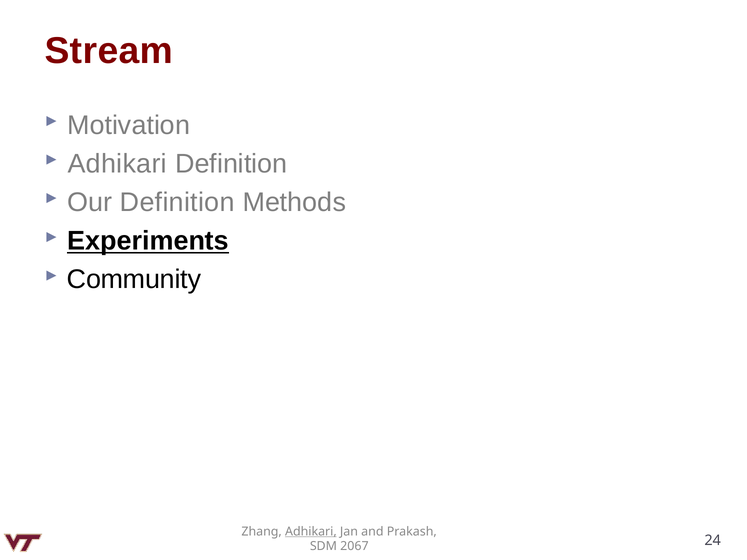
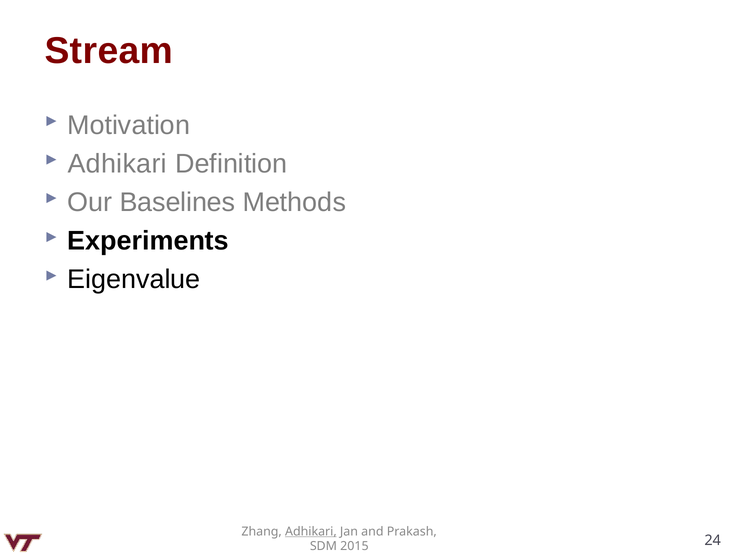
Our Definition: Definition -> Baselines (177, 203)
Experiments underline: present -> none (148, 241)
Community: Community -> Eigenvalue (134, 280)
2067: 2067 -> 2015 (354, 547)
